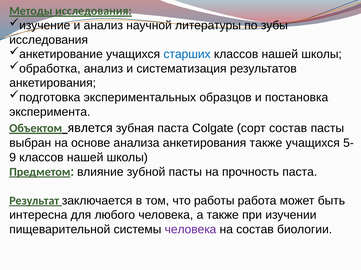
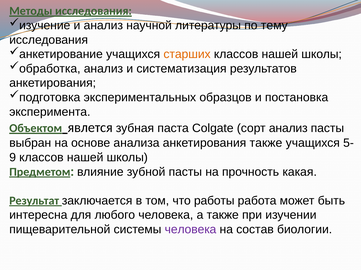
зубы: зубы -> тему (274, 25)
старших colour: blue -> orange (187, 54)
сорт состав: состав -> анализ (288, 129)
прочность паста: паста -> какая (300, 172)
